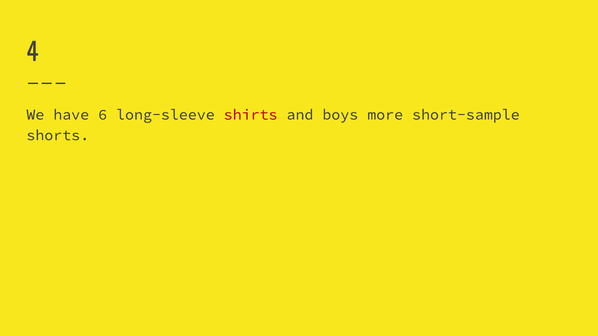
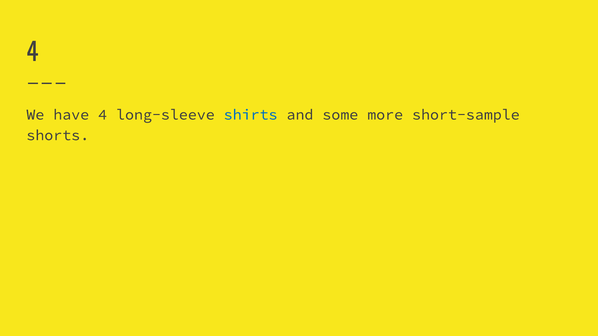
have 6: 6 -> 4 (103, 115)
shirts colour: red -> blue (251, 115)
boys: boys -> some (340, 115)
